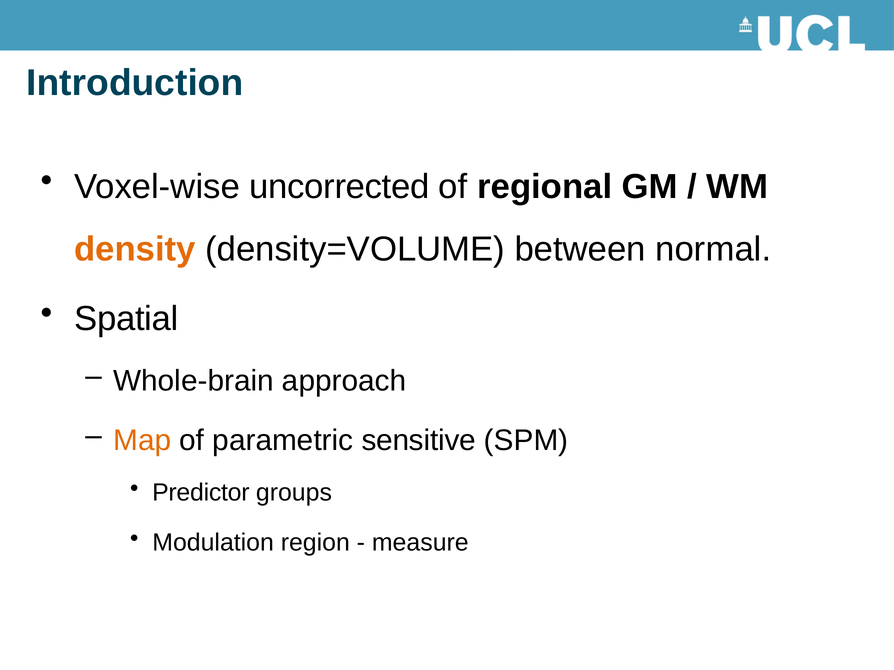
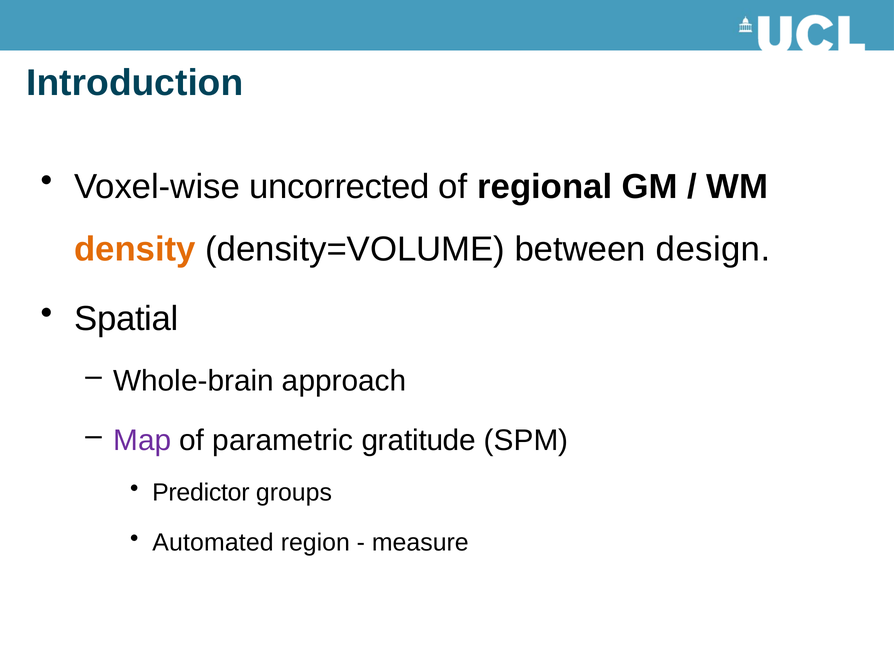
normal: normal -> design (713, 249)
Map colour: orange -> purple (142, 441)
sensitive: sensitive -> gratitude (419, 441)
Modulation: Modulation -> Automated (213, 543)
